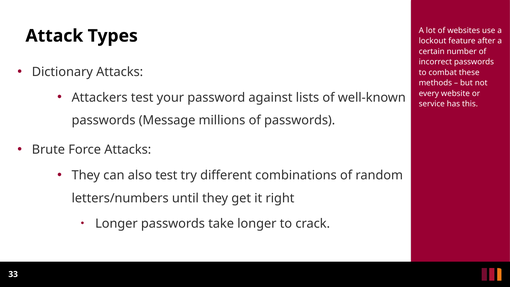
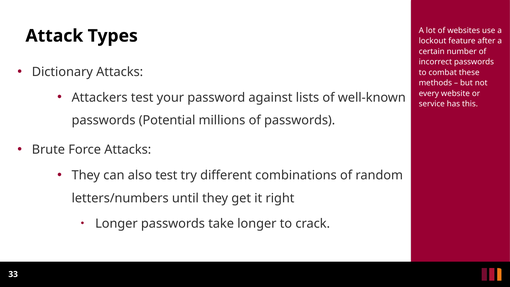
Message: Message -> Potential (167, 120)
